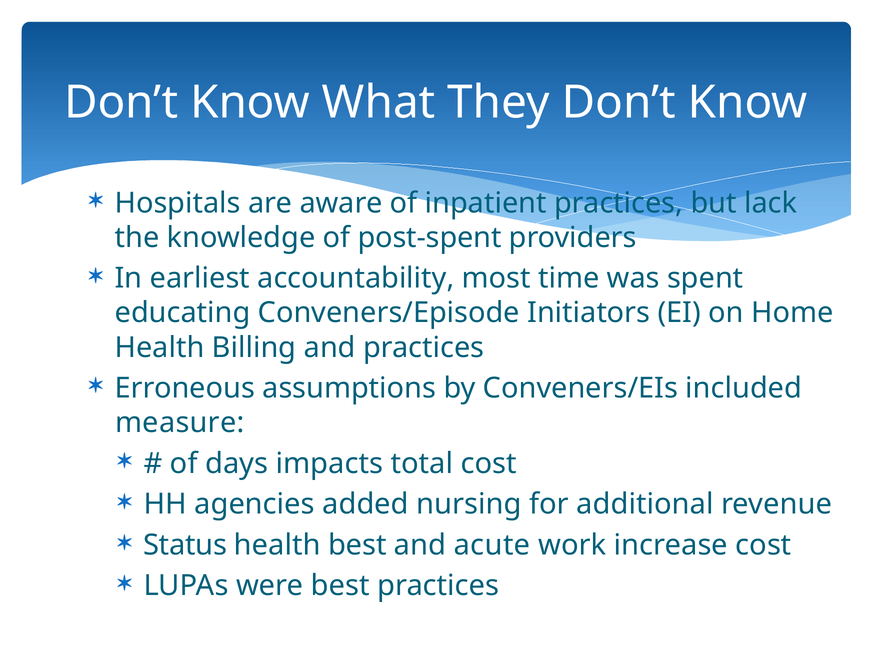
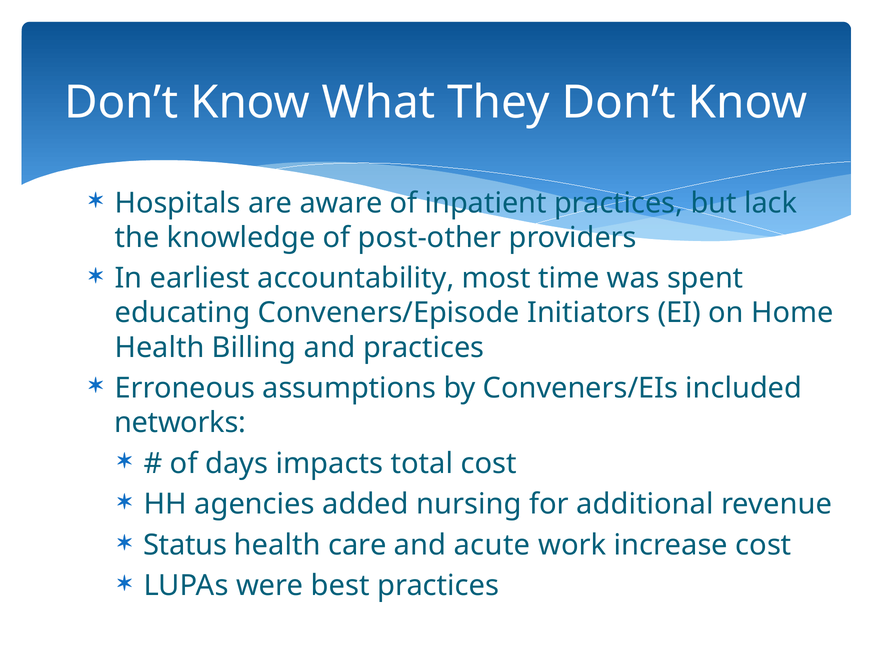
post-spent: post-spent -> post-other (430, 238)
measure: measure -> networks (180, 423)
health best: best -> care (357, 545)
